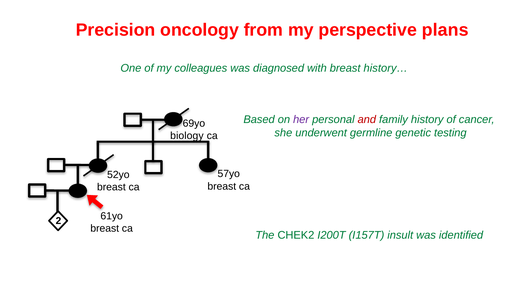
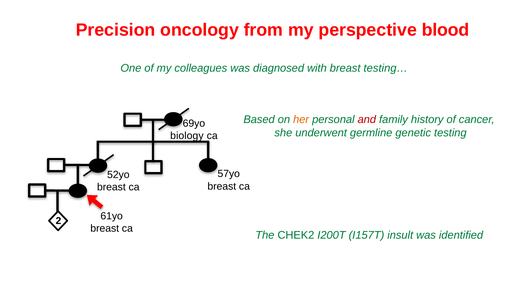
plans: plans -> blood (445, 30)
history…: history… -> testing… (386, 68)
her colour: purple -> orange (301, 119)
